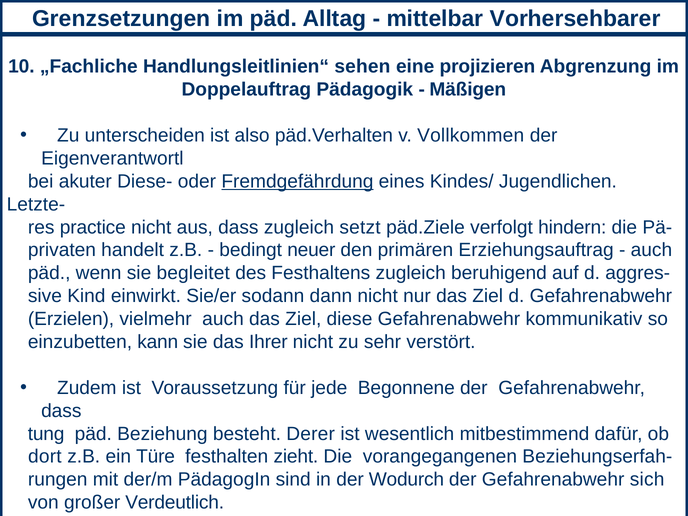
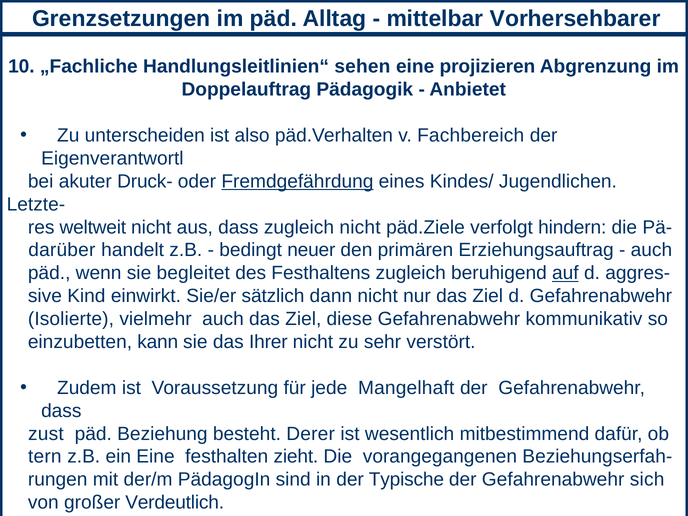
Mäßigen: Mäßigen -> Anbietet (468, 90)
Vollkommen: Vollkommen -> Fachbereich (471, 135)
Diese-: Diese- -> Druck- (145, 181)
practice: practice -> weltweit (93, 227)
zugleich setzt: setzt -> nicht (360, 227)
privaten: privaten -> darüber (62, 250)
auf underline: none -> present (565, 273)
sodann: sodann -> sätzlich (273, 296)
Erzielen: Erzielen -> Isolierte (71, 319)
Begonnene: Begonnene -> Mangelhaft (406, 388)
tung: tung -> zust (46, 434)
dort: dort -> tern (45, 457)
ein Türe: Türe -> Eine (155, 457)
Wodurch: Wodurch -> Typische (406, 480)
